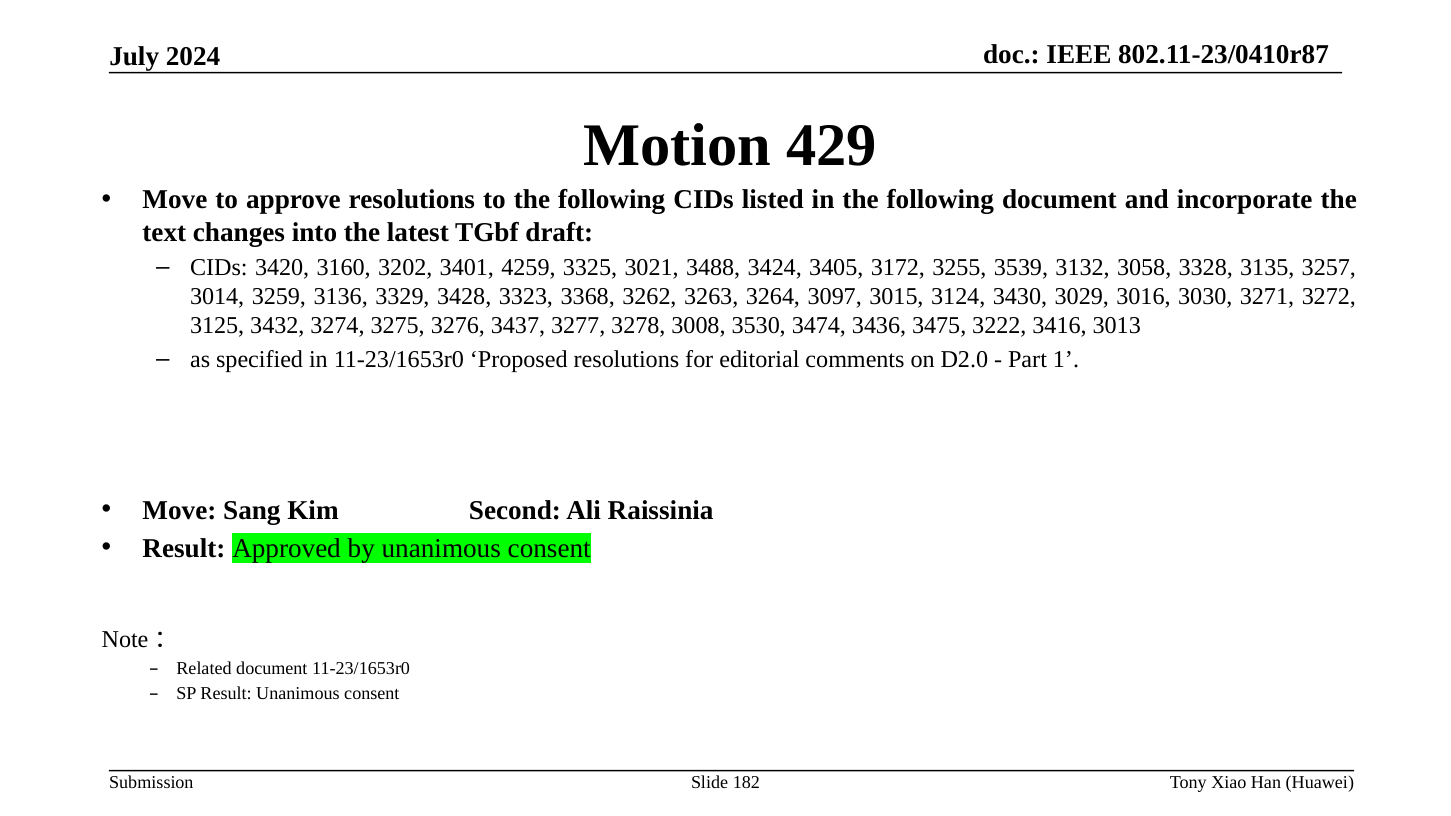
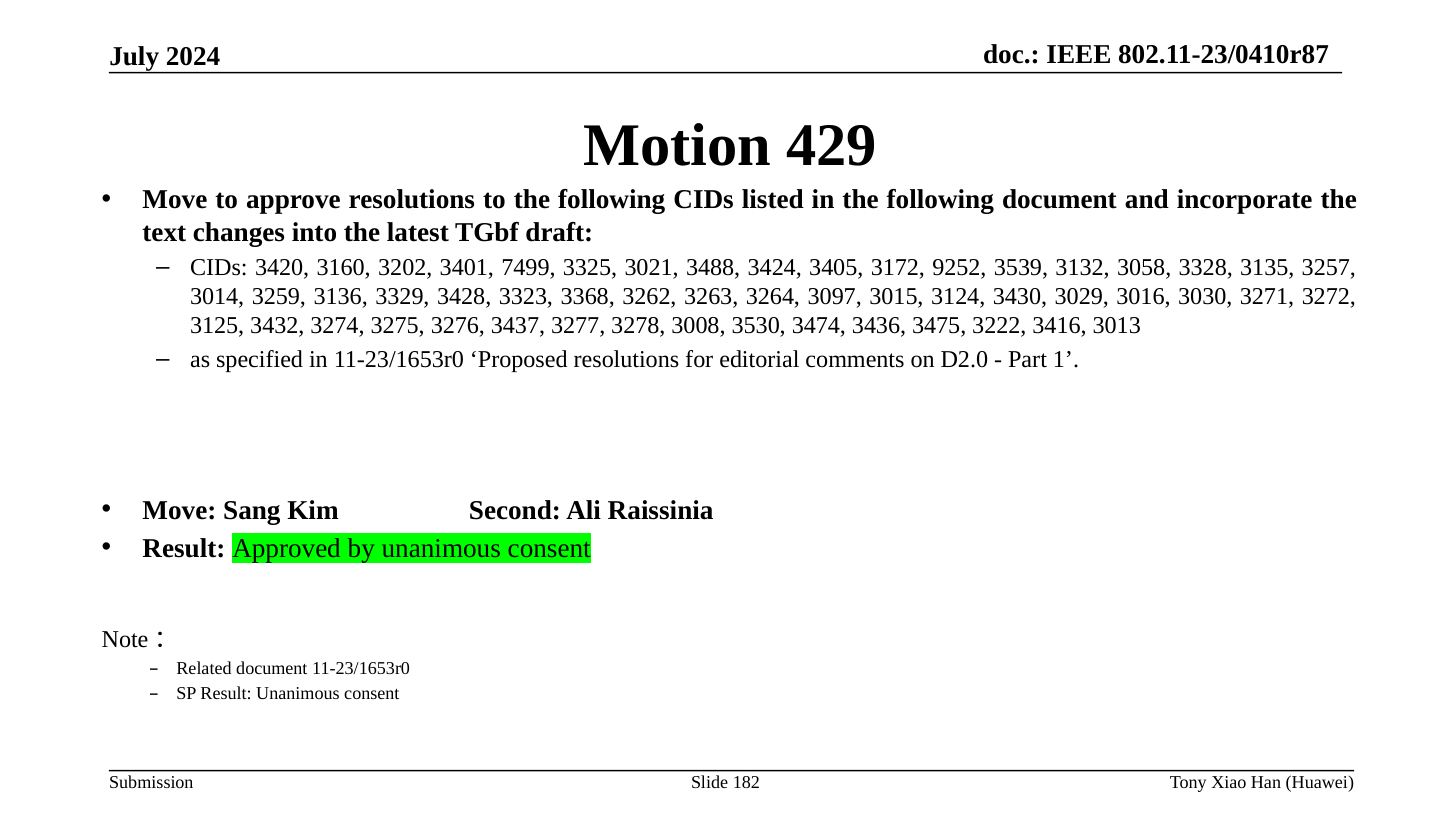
4259: 4259 -> 7499 (528, 268)
3255: 3255 -> 9252 (959, 268)
